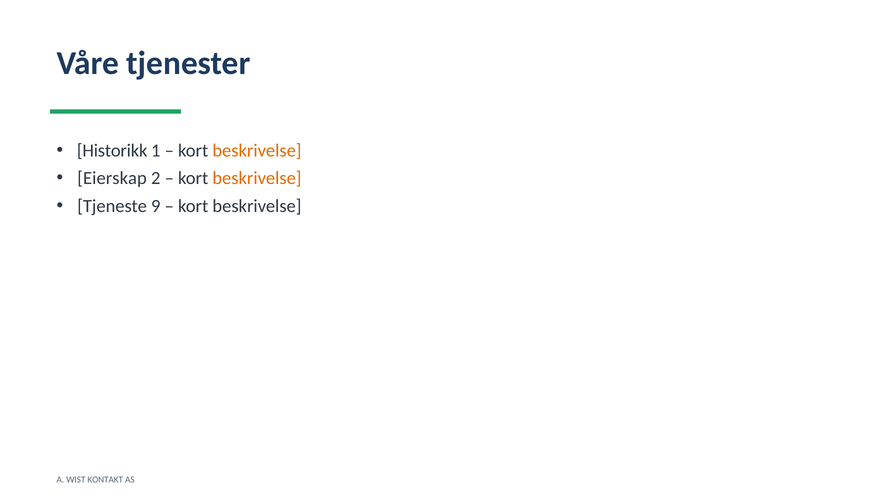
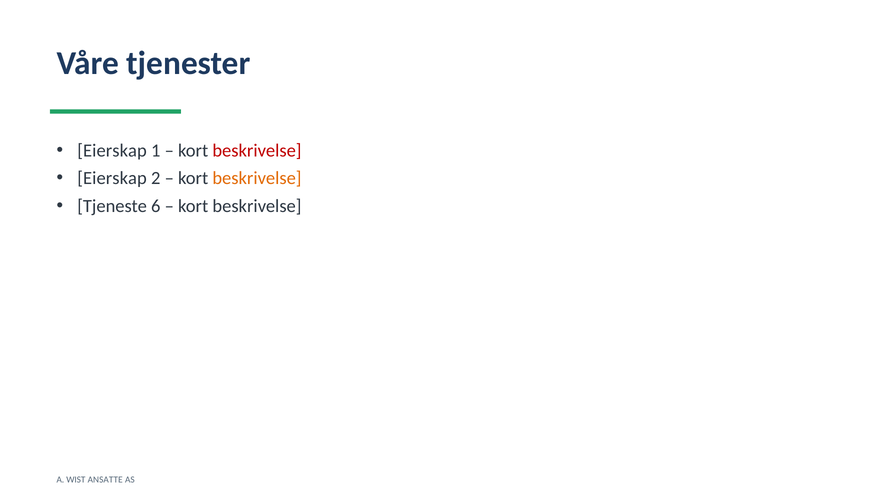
Historikk: Historikk -> Eierskap (112, 150)
beskrivelse colour: orange -> red (257, 150)
9: 9 -> 6 (156, 206)
KONTAKT: KONTAKT -> ANSATTE (105, 479)
